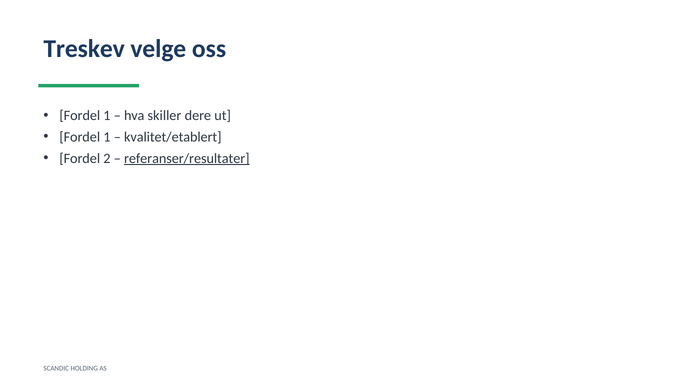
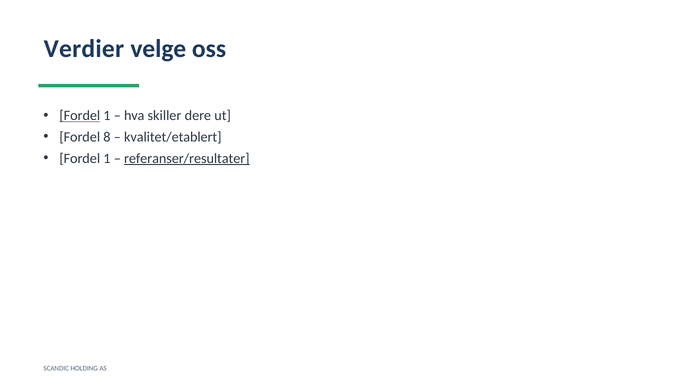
Treskev: Treskev -> Verdier (84, 49)
Fordel underline: none -> present (80, 116)
1: 1 -> 8 (107, 137)
2: 2 -> 1 (107, 158)
